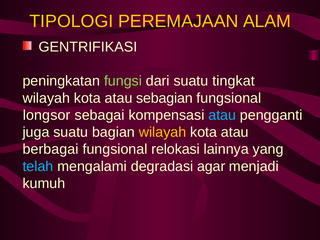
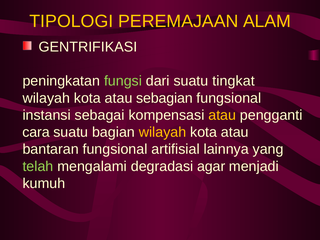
longsor: longsor -> instansi (47, 115)
atau colour: light blue -> yellow (222, 115)
juga: juga -> cara (36, 132)
berbagai: berbagai -> bantaran (51, 149)
relokasi: relokasi -> artifisial (176, 149)
telah colour: light blue -> light green (38, 166)
